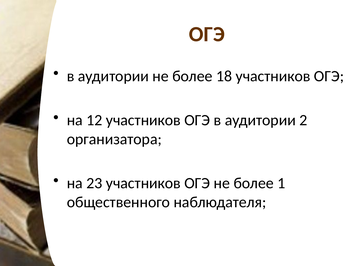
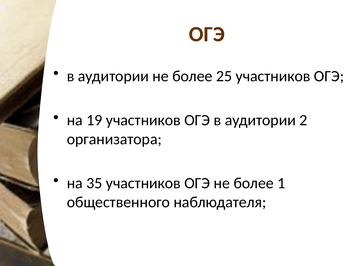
18: 18 -> 25 (224, 76)
12: 12 -> 19 (94, 120)
23: 23 -> 35 (94, 183)
